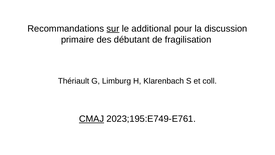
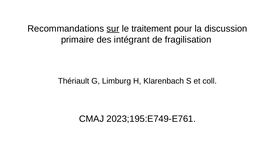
additional: additional -> traitement (151, 29)
débutant: débutant -> intégrant (132, 40)
CMAJ underline: present -> none (92, 119)
